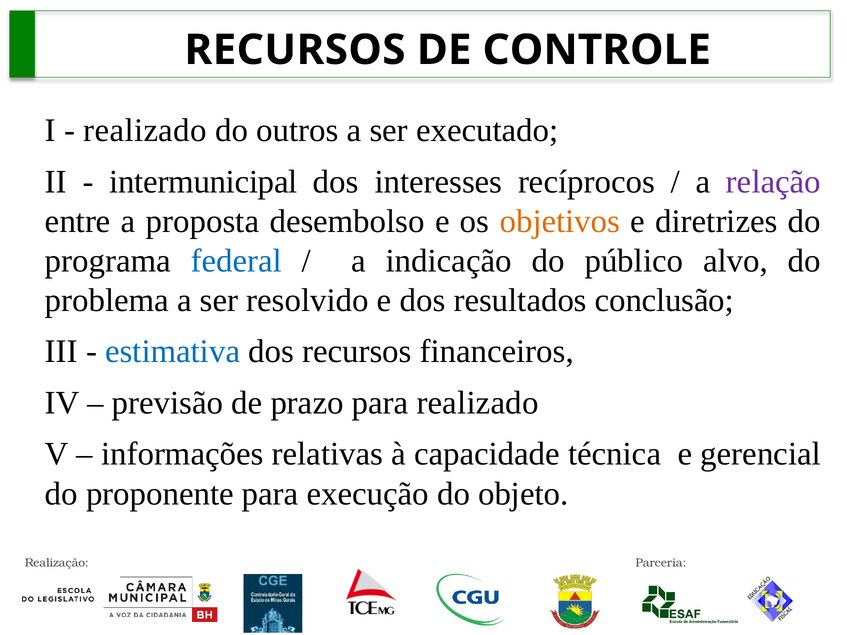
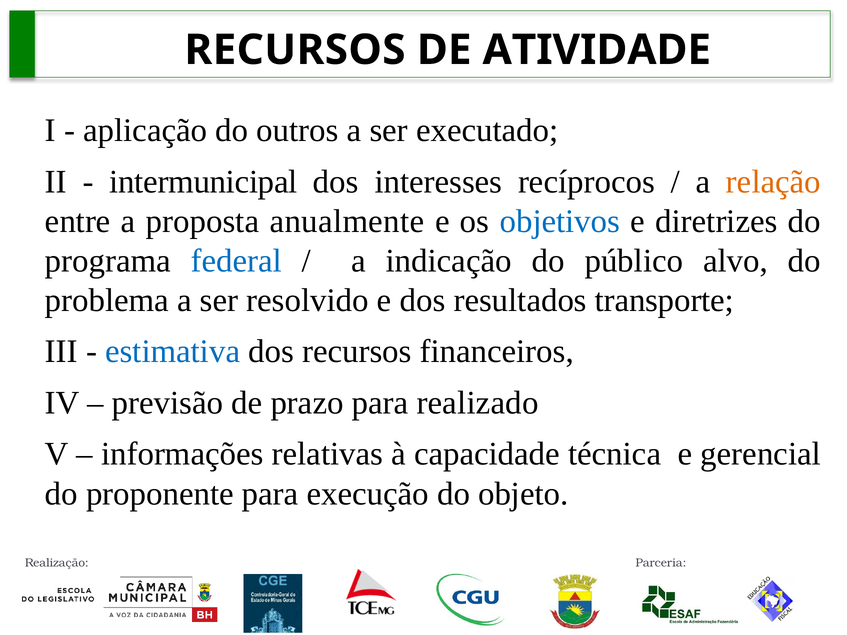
CONTROLE: CONTROLE -> ATIVIDADE (597, 50)
realizado: realizado -> aplicação (145, 130)
relação colour: purple -> orange (773, 182)
desembolso: desembolso -> anualmente (347, 221)
objetivos colour: orange -> blue (560, 221)
conclusão: conclusão -> transporte (664, 300)
